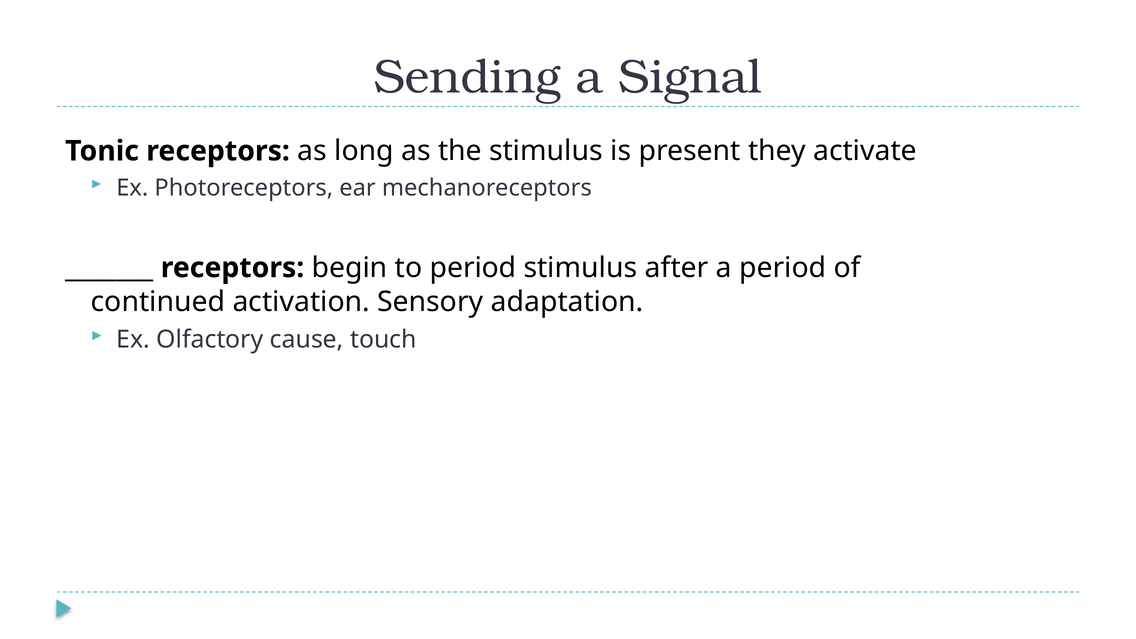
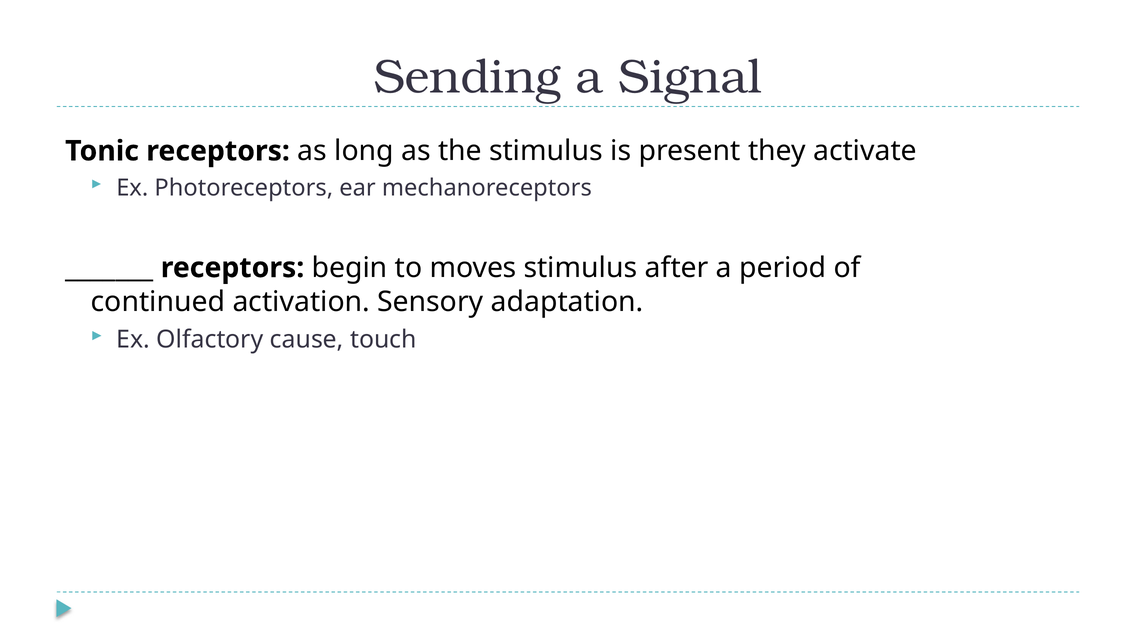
to period: period -> moves (473, 268)
